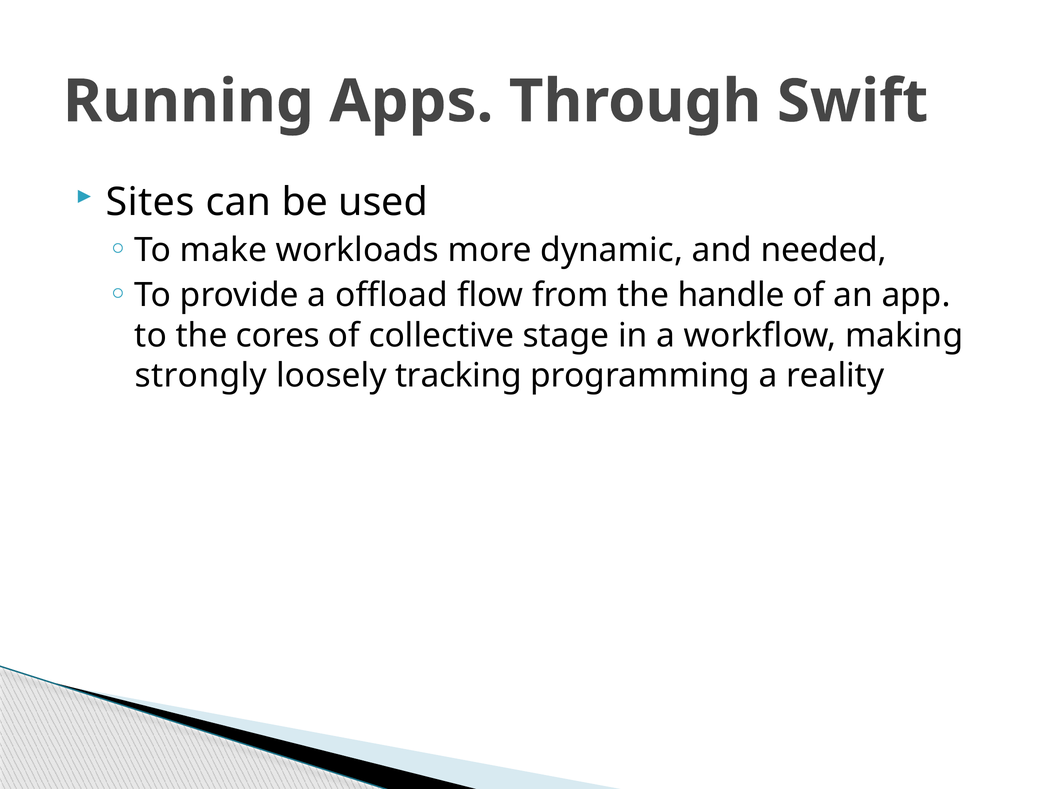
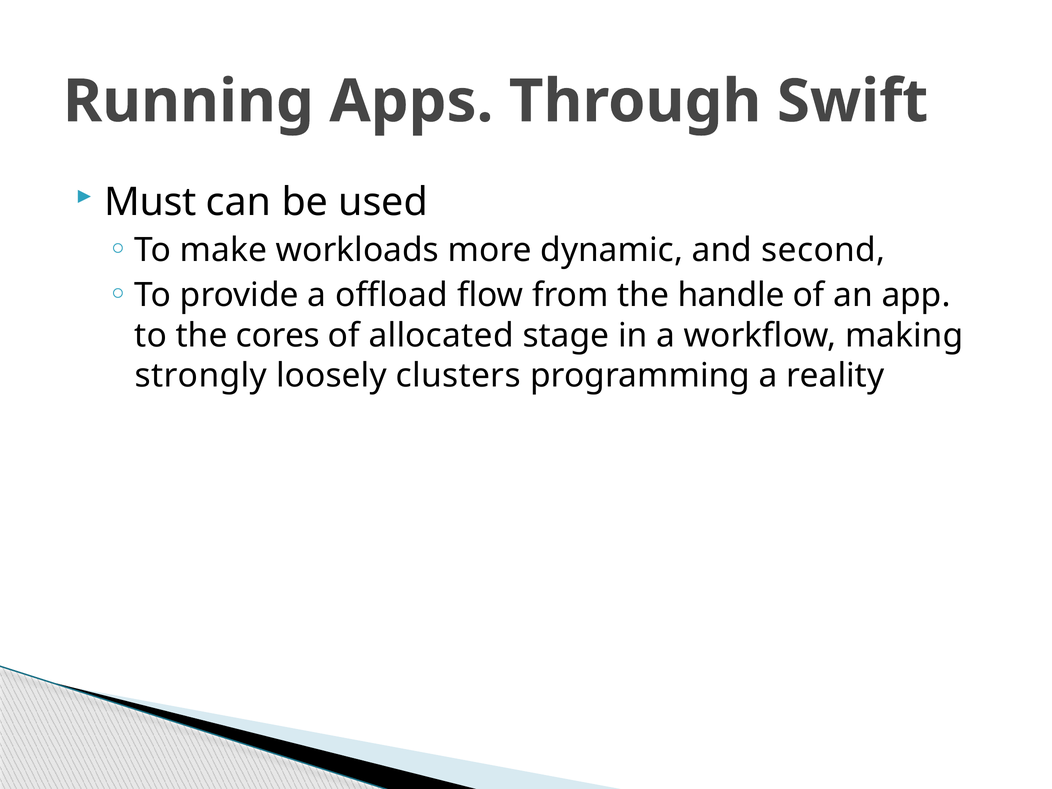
Sites: Sites -> Must (151, 202)
needed: needed -> second (823, 250)
collective: collective -> allocated (441, 336)
tracking: tracking -> clusters (458, 376)
